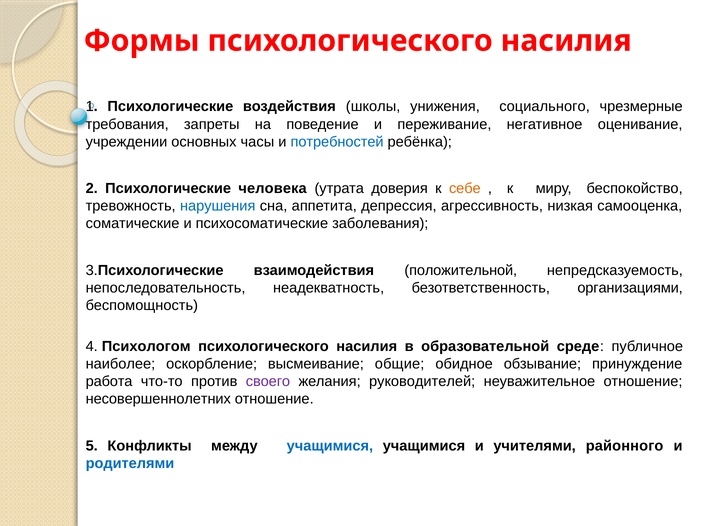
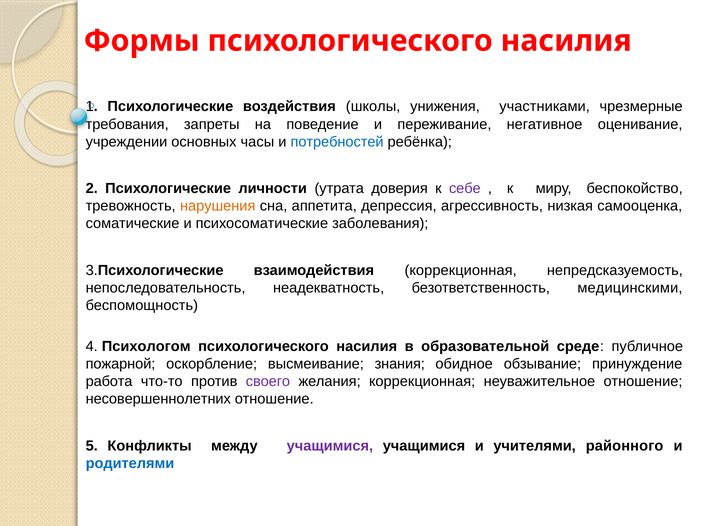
социального: социального -> участниками (545, 107)
человека: человека -> личности (273, 188)
себе colour: orange -> purple (465, 188)
нарушения colour: blue -> orange (218, 206)
взаимодействия положительной: положительной -> коррекционная (461, 270)
организациями: организациями -> медицинскими (630, 288)
наиболее: наиболее -> пожарной (121, 364)
общие: общие -> знания (400, 364)
желания руководителей: руководителей -> коррекционная (422, 381)
учащимися colour: blue -> purple (330, 446)
